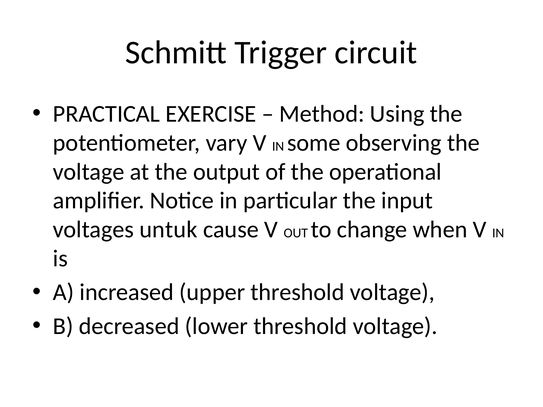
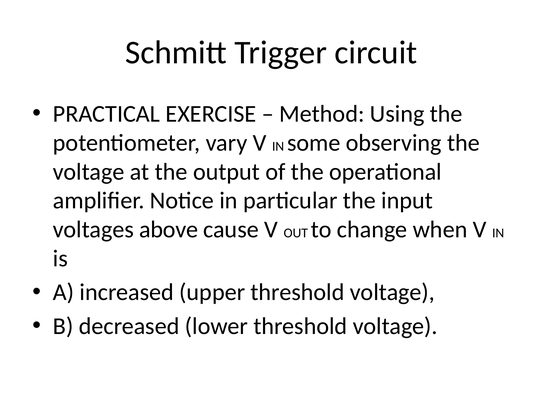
untuk: untuk -> above (169, 230)
